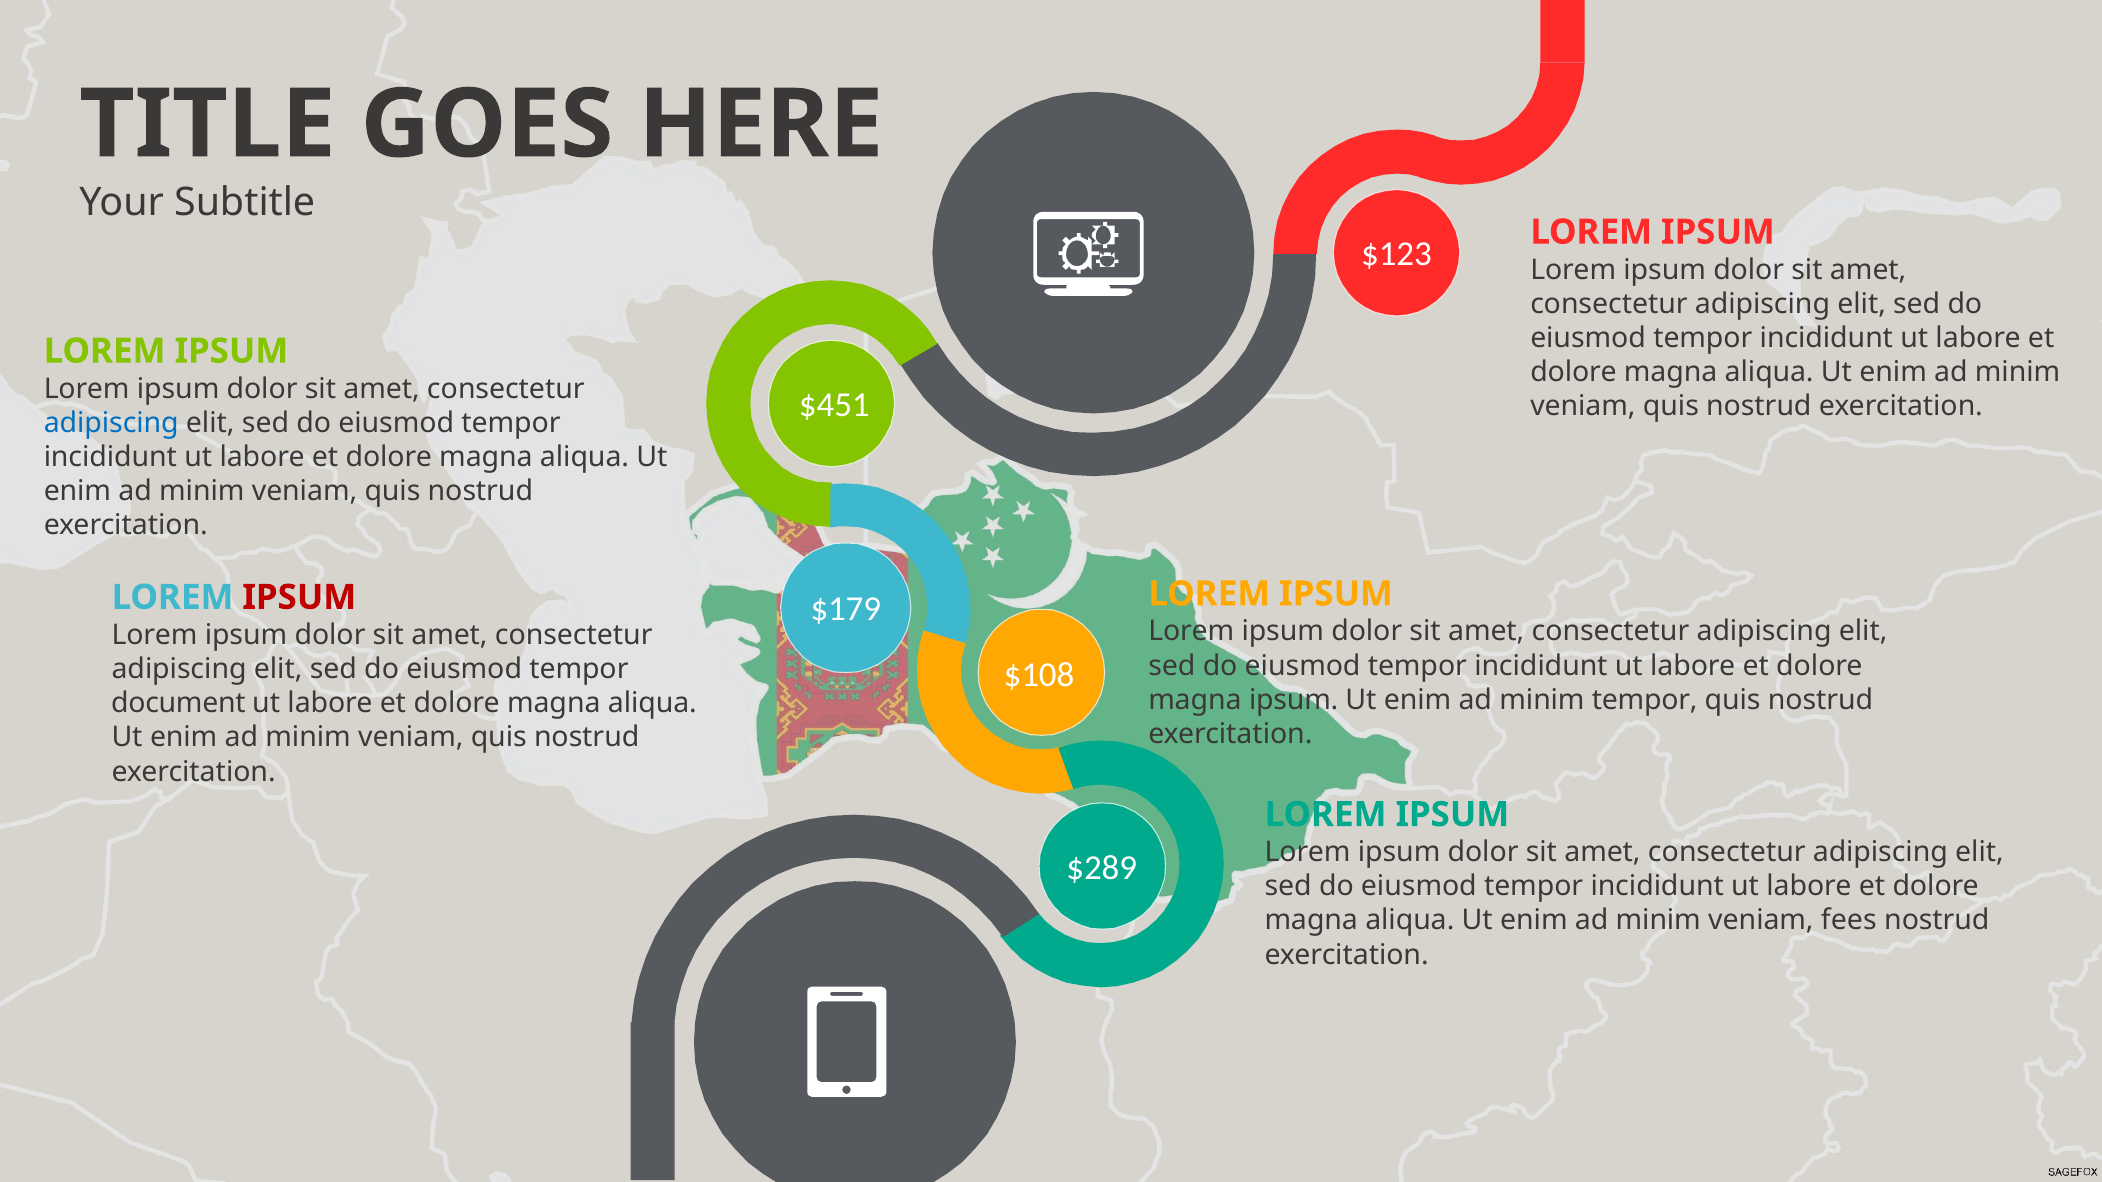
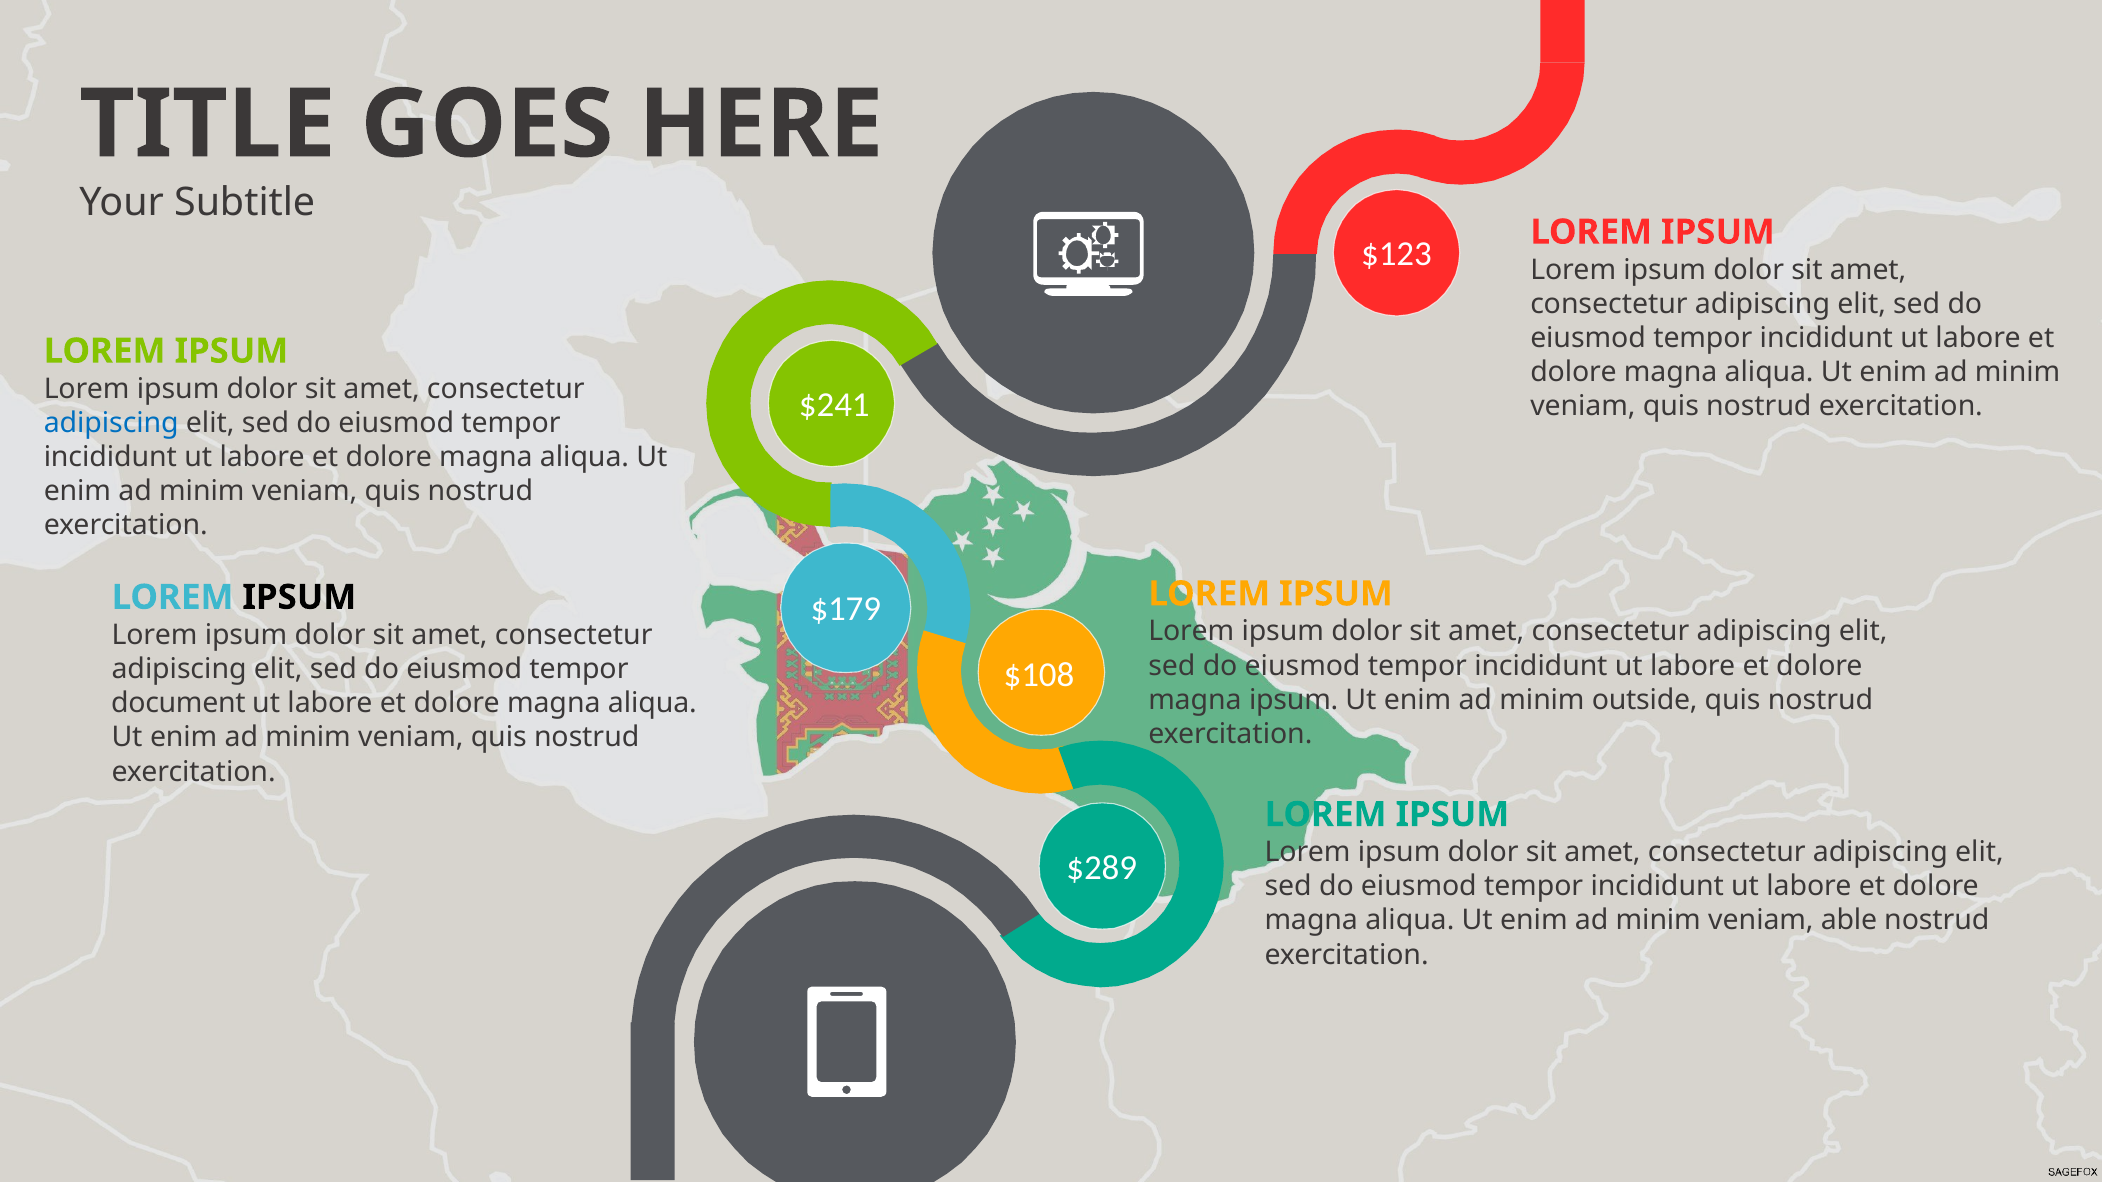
$451: $451 -> $241 (834, 406)
IPSUM colour: red -> black (299, 597)
minim tempor: tempor -> outside (1645, 700)
fees: fees -> able (1849, 921)
